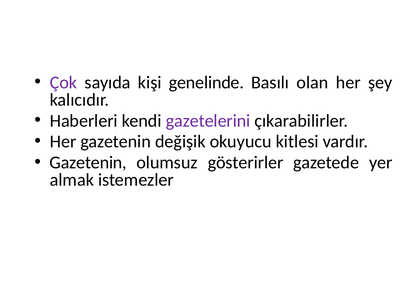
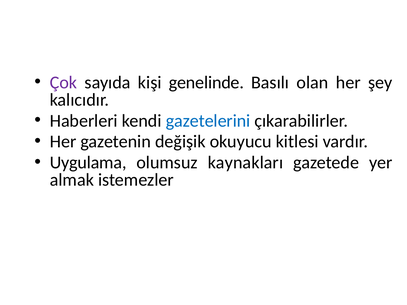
gazetelerini colour: purple -> blue (208, 121)
Gazetenin: Gazetenin -> Uygulama (88, 163)
gösterirler: gösterirler -> kaynakları (245, 163)
